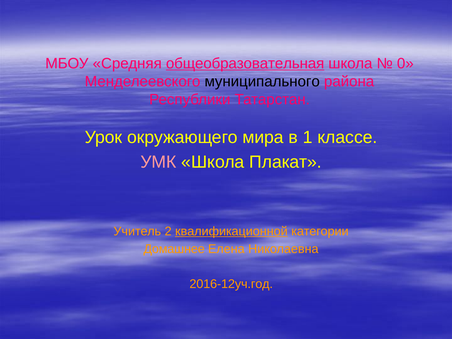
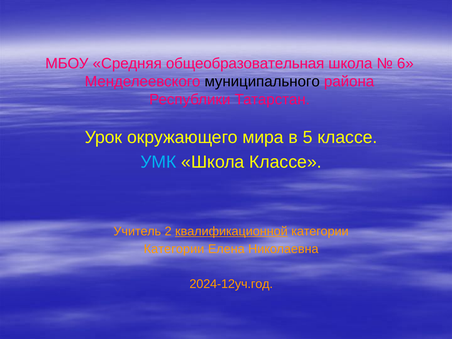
общеобразовательная underline: present -> none (245, 63)
0: 0 -> 6 (405, 63)
1: 1 -> 5 (308, 137)
УМК colour: pink -> light blue (159, 162)
Школа Плакат: Плакат -> Классе (285, 162)
Домашнее: Домашнее -> Категории (174, 249)
2016-12уч.год: 2016-12уч.год -> 2024-12уч.год (231, 284)
